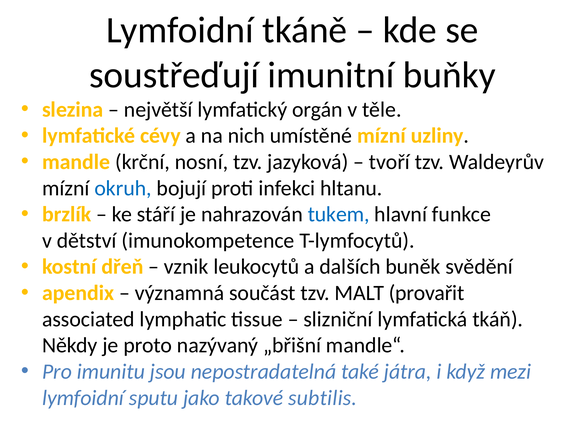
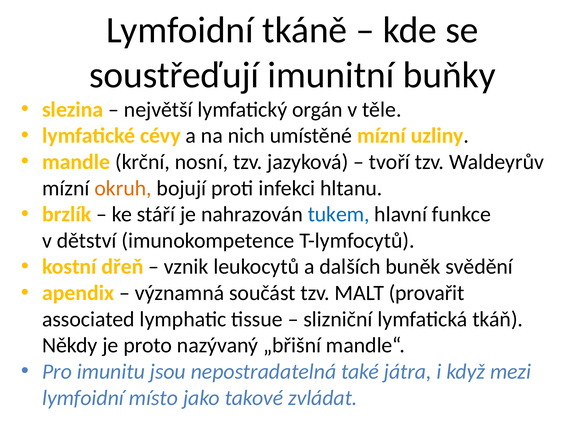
okruh colour: blue -> orange (123, 188)
sputu: sputu -> místo (154, 398)
subtilis: subtilis -> zvládat (323, 398)
